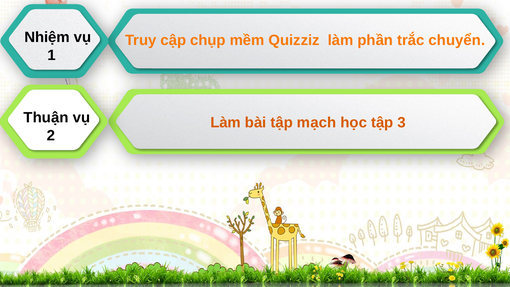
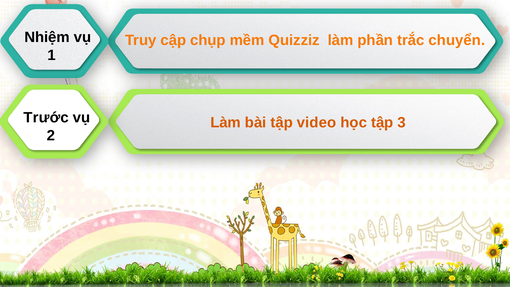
Thuận: Thuận -> Trước (46, 118)
mạch: mạch -> video (317, 123)
